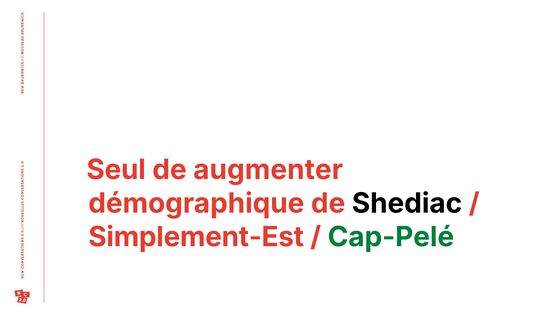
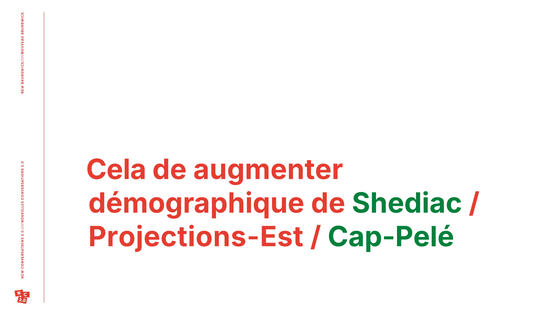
Seul: Seul -> Cela (116, 169)
Shediac colour: black -> green (407, 203)
Simplement-Est: Simplement-Est -> Projections-Est (196, 237)
